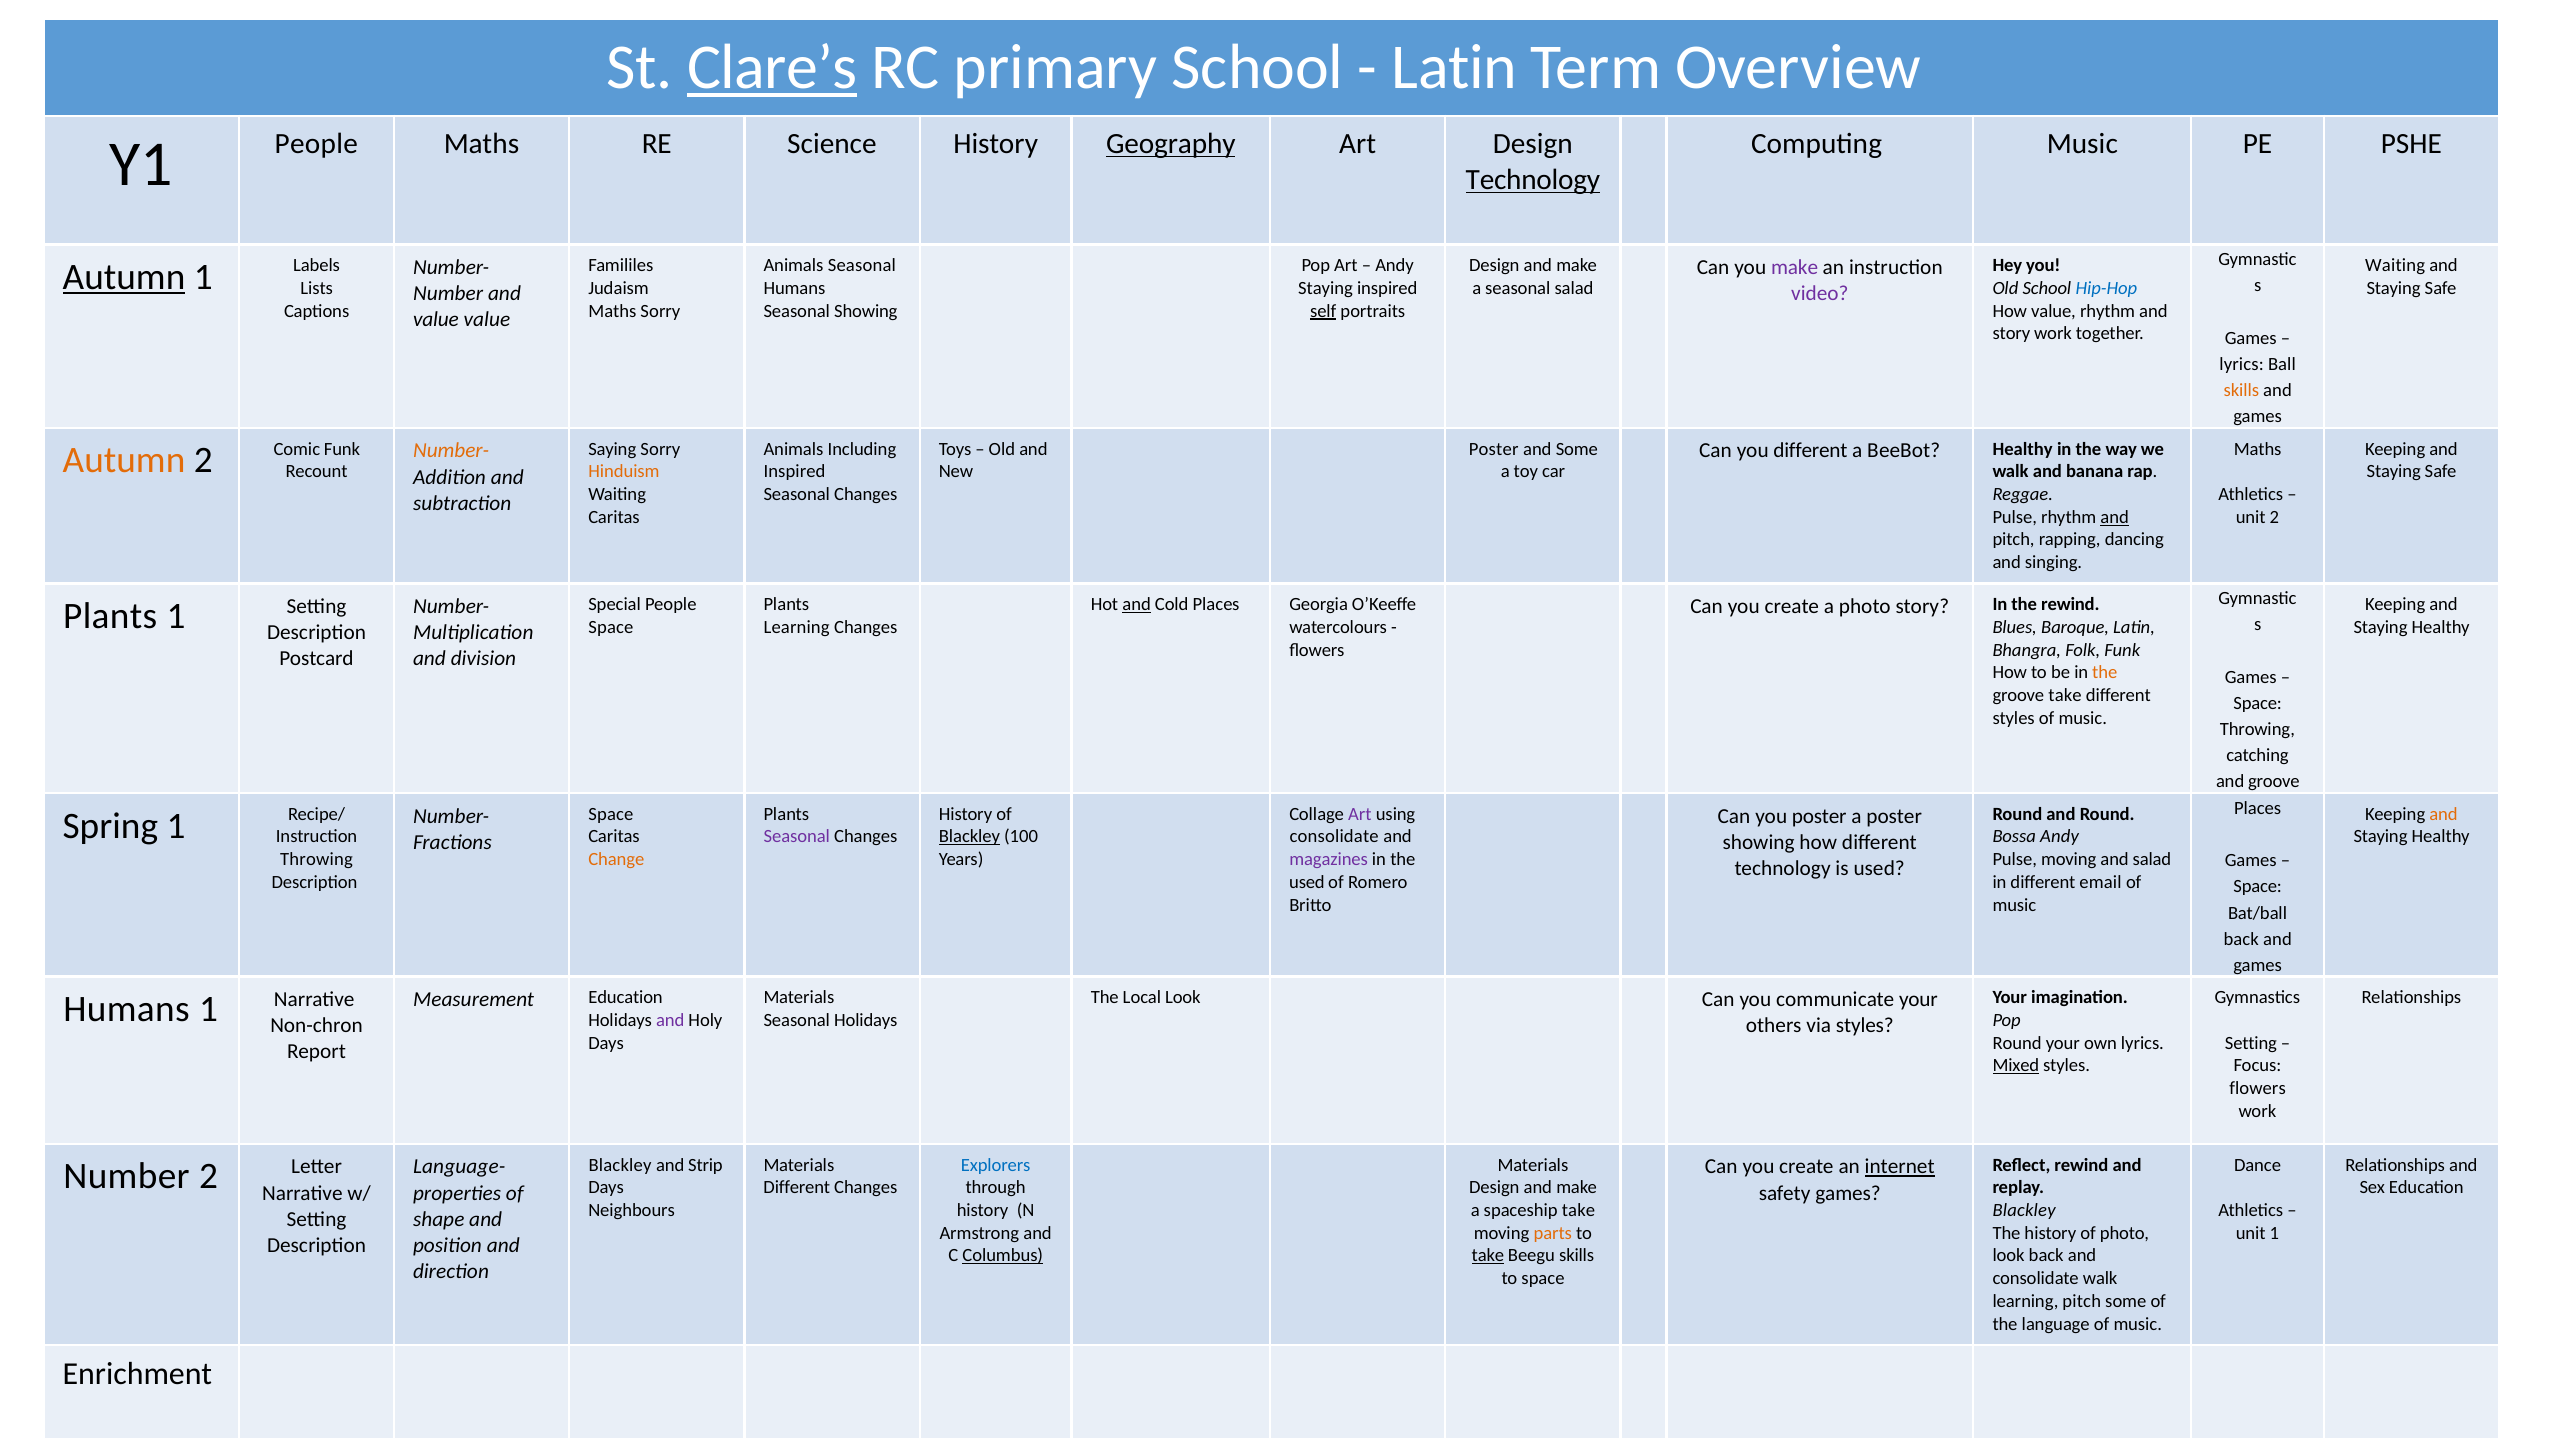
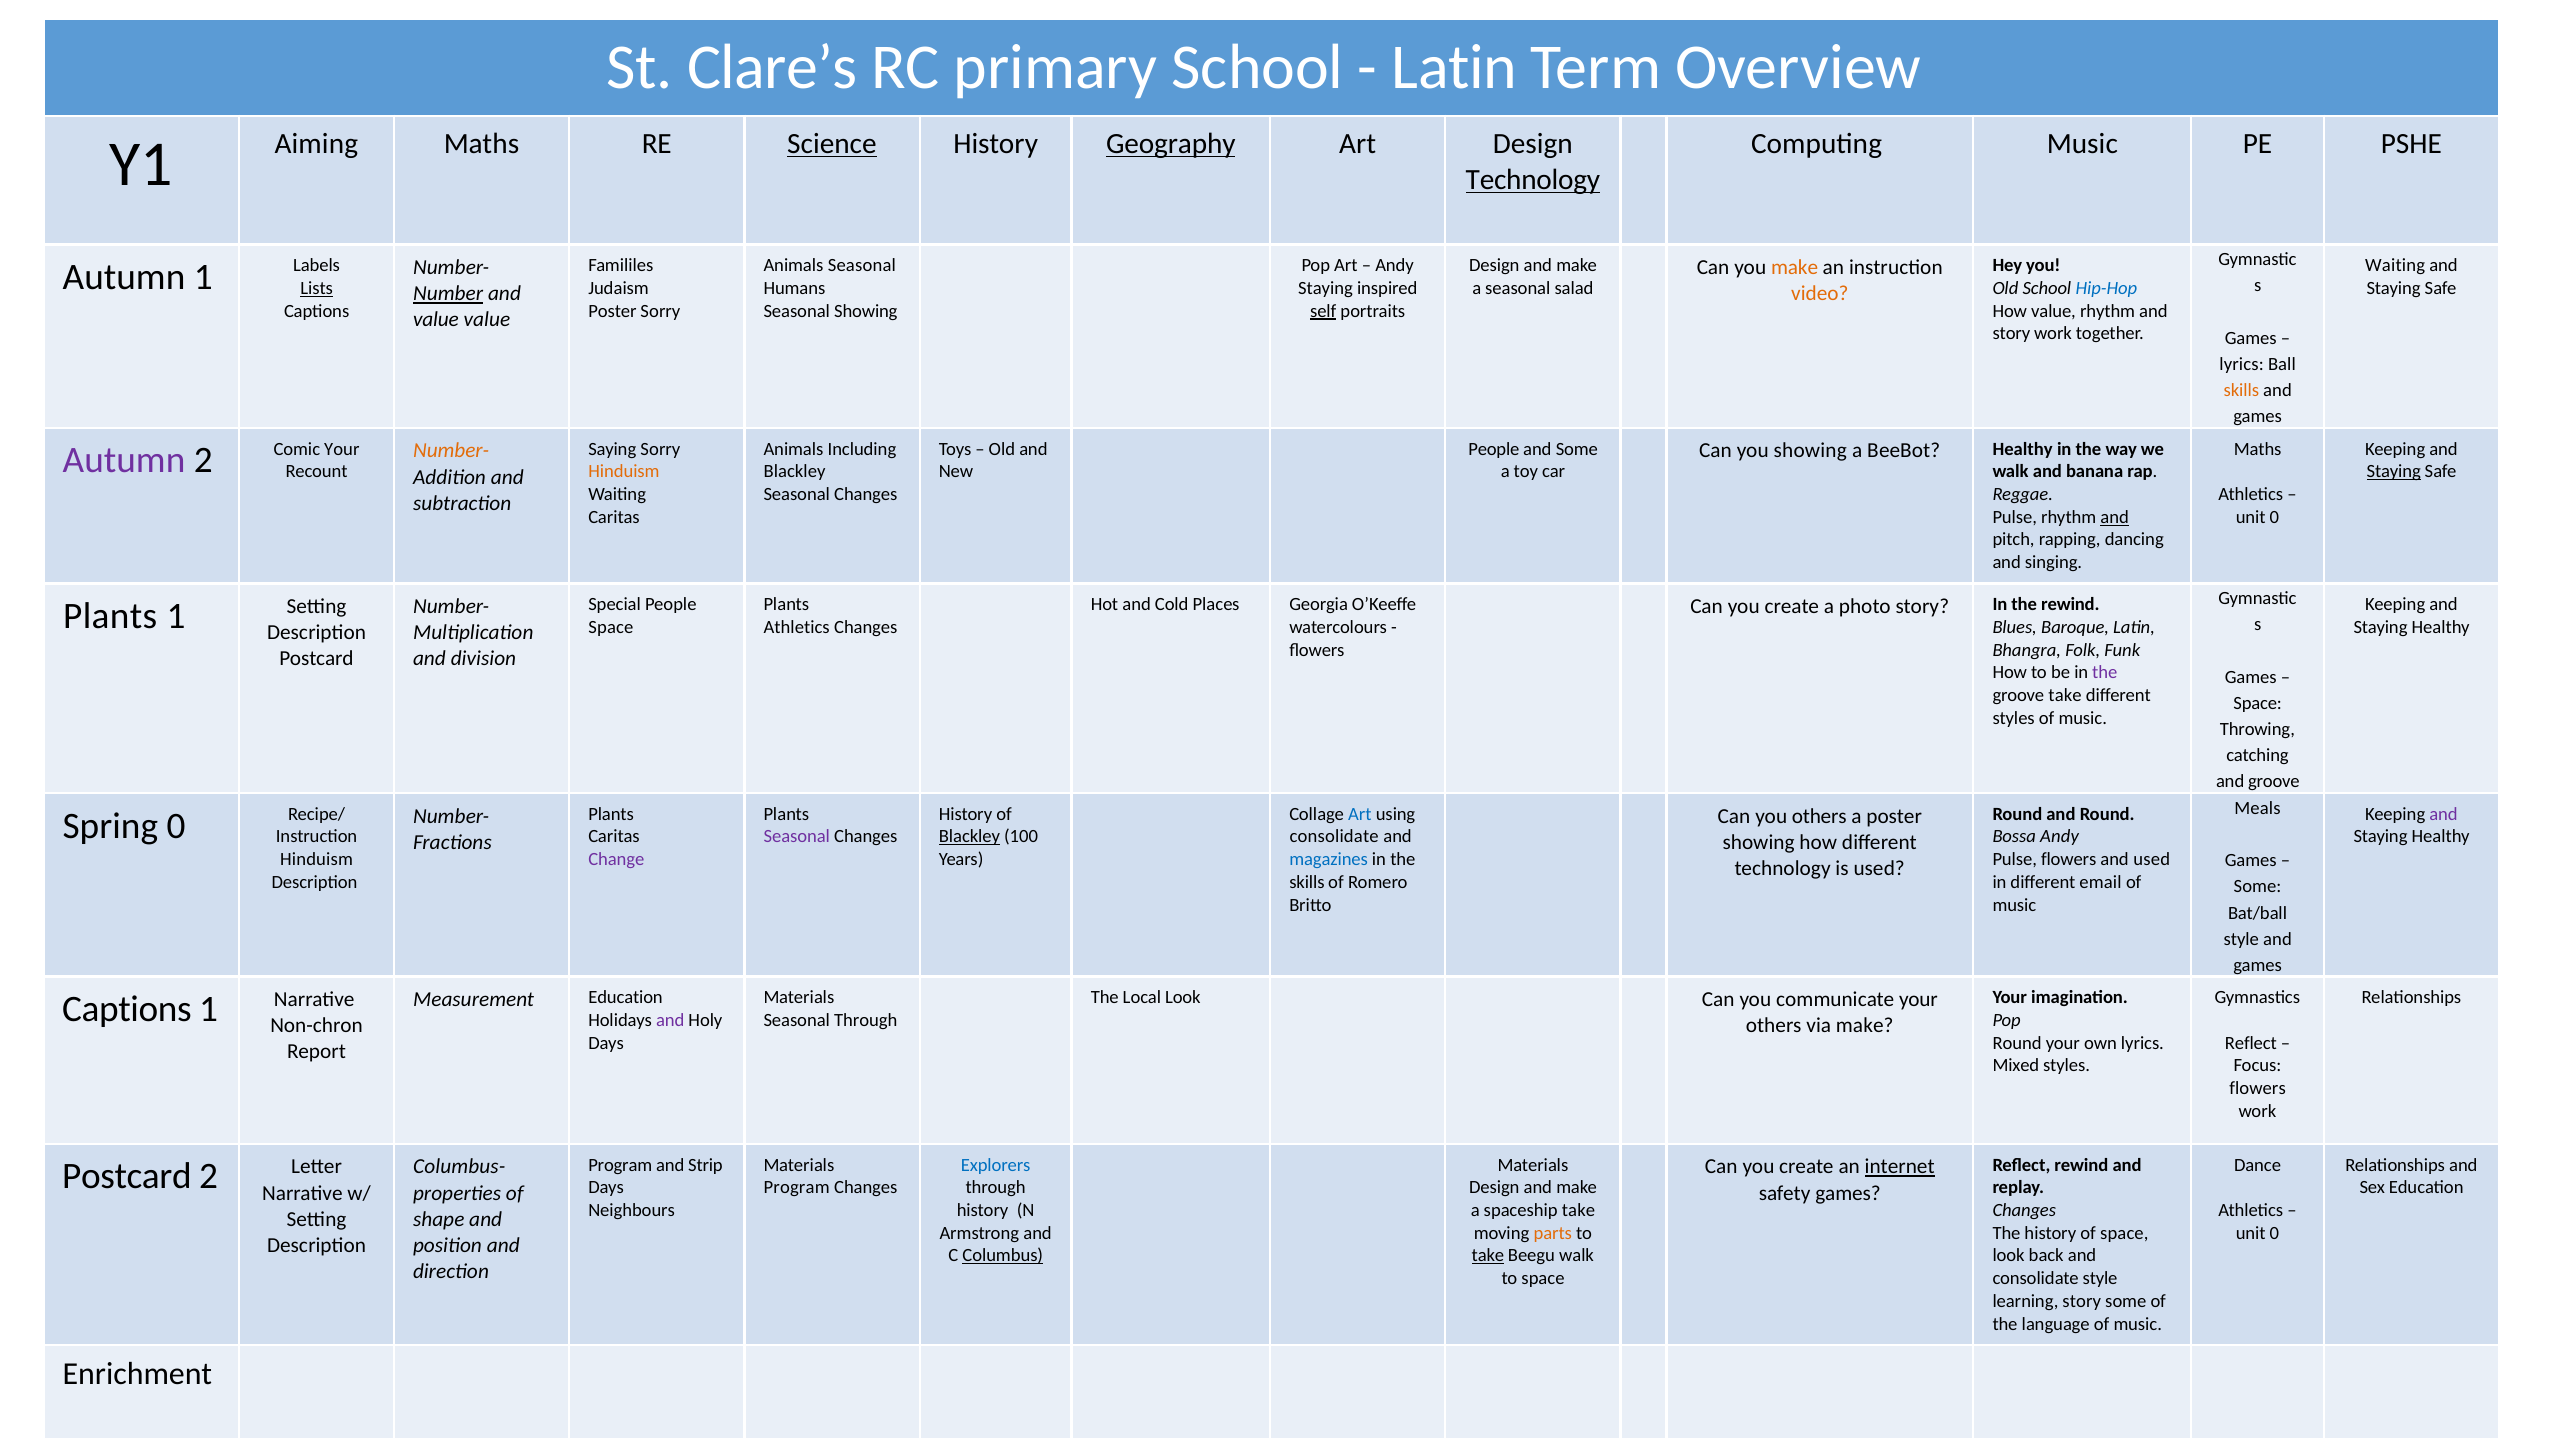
Clare’s underline: present -> none (772, 68)
Y1 People: People -> Aiming (316, 144)
Science underline: none -> present (832, 144)
make colour: purple -> orange (1795, 267)
Autumn underline: present -> none (124, 277)
Lists underline: none -> present (317, 288)
Number underline: none -> present (448, 294)
video colour: purple -> orange (1820, 294)
Maths: Maths -> Poster (612, 311)
Poster: Poster -> People (1494, 449)
you different: different -> showing (1810, 451)
Autumn colour: orange -> purple (124, 461)
Comic Funk: Funk -> Your (342, 449)
Inspired: Inspired -> Blackley (795, 472)
Staying underline: none -> present (2394, 472)
2: 2 -> 0 (2274, 517)
and underline: present -> none (1137, 604)
Learning: Learning -> Athletics (797, 627)
the colour: orange -> purple (2105, 673)
Places: Places -> Meals (2258, 808)
Space: Space -> Plants (611, 814)
Art colour: purple -> blue (1360, 814)
and colour: orange -> purple (2444, 814)
you poster: poster -> others (1819, 816)
Spring 1: 1 -> 0 (176, 826)
Throwing: Throwing -> Hinduism (317, 859)
Change colour: orange -> purple (616, 859)
magazines colour: purple -> blue (1329, 859)
Pulse moving: moving -> flowers (2069, 859)
and salad: salad -> used (2152, 859)
used: used -> skills (1307, 882)
Space: Space -> Some (2258, 887)
back: back -> style (2241, 939)
Humans: Humans -> Captions (127, 1009)
Seasonal Holidays: Holidays -> Through (866, 1020)
via styles: styles -> make (1865, 1026)
Setting: Setting -> Reflect (2251, 1043)
Mixed underline: present -> none (2016, 1065)
Blackley: Blackley -> Program (620, 1165)
Language-: Language- -> Columbus- (459, 1167)
Number: Number -> Postcard (127, 1176)
Different: Different -> Program (797, 1187)
Blackley: Blackley -> Changes (2024, 1210)
of photo: photo -> space (2124, 1233)
1: 1 -> 0 (2274, 1233)
Beegu skills: skills -> walk (1577, 1256)
consolidate walk: walk -> style (2100, 1278)
learning pitch: pitch -> story (2082, 1301)
